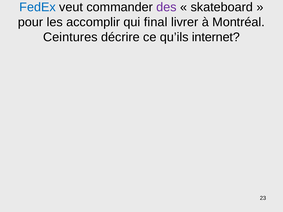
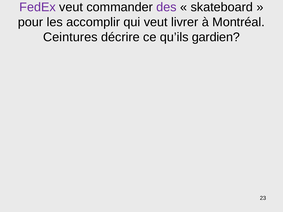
FedEx colour: blue -> purple (38, 7)
qui final: final -> veut (156, 22)
internet: internet -> gardien (216, 37)
